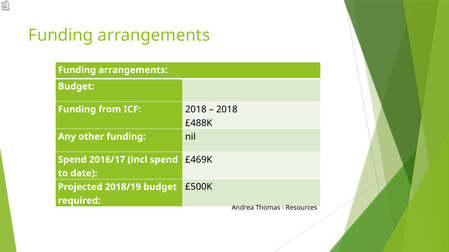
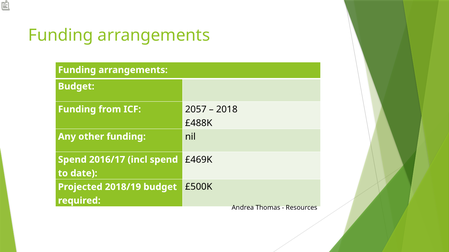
ICF 2018: 2018 -> 2057 (196, 110)
